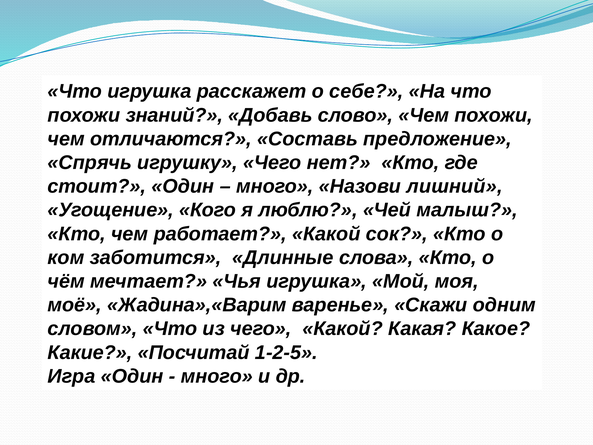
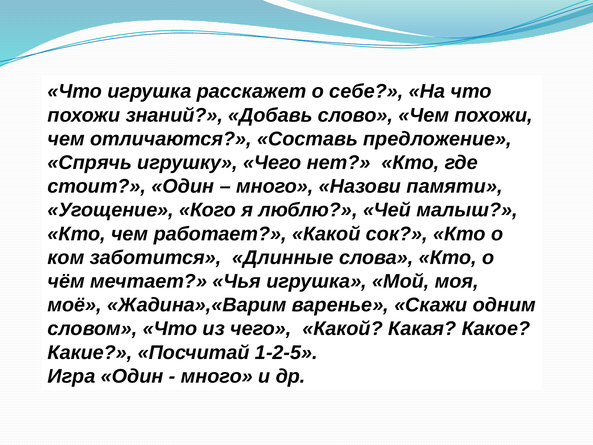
лишний: лишний -> памяти (455, 186)
